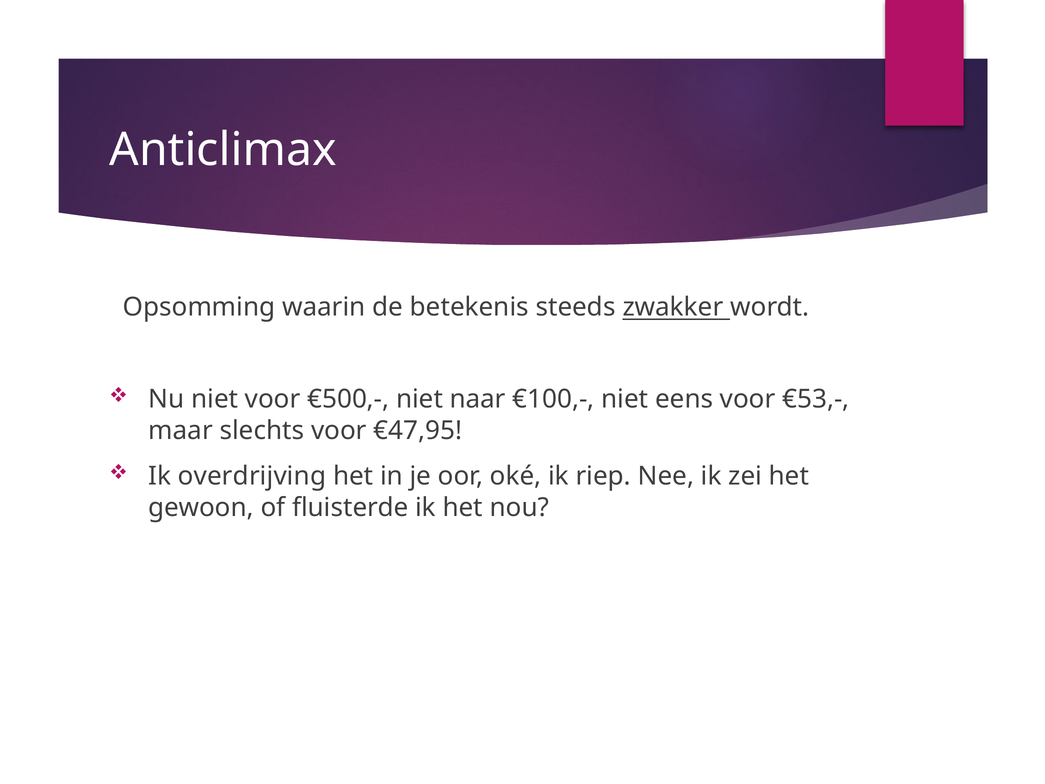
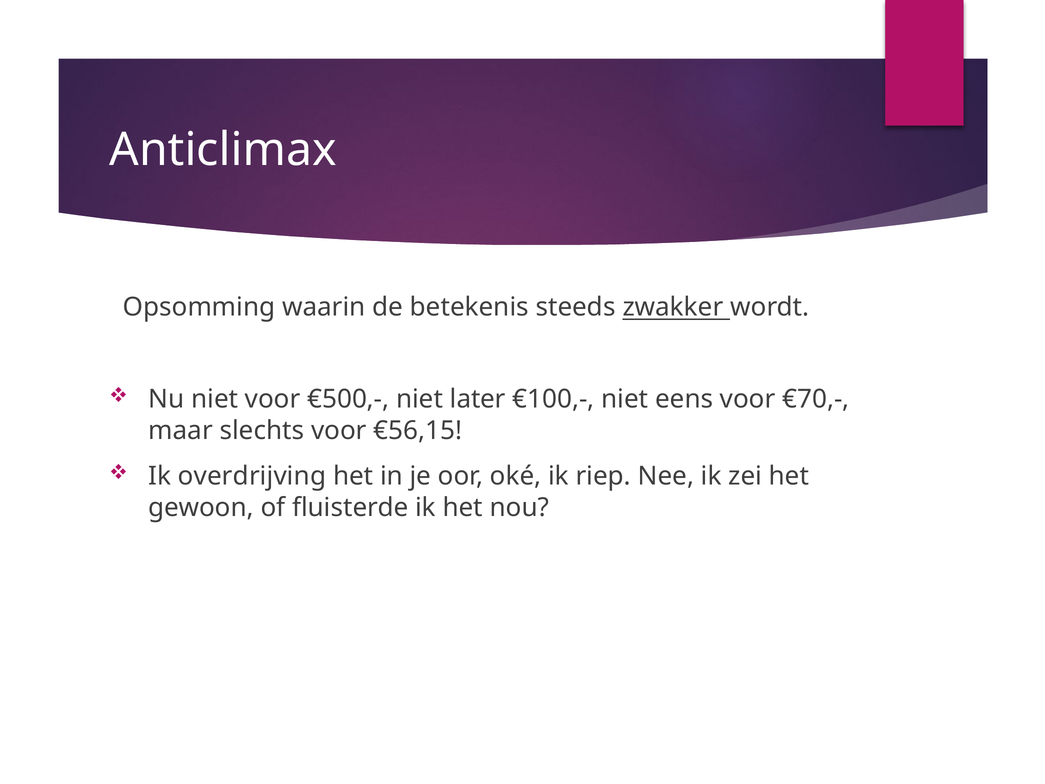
naar: naar -> later (478, 399)
€53,-: €53,- -> €70,- (816, 399)
€47,95: €47,95 -> €56,15 (418, 430)
